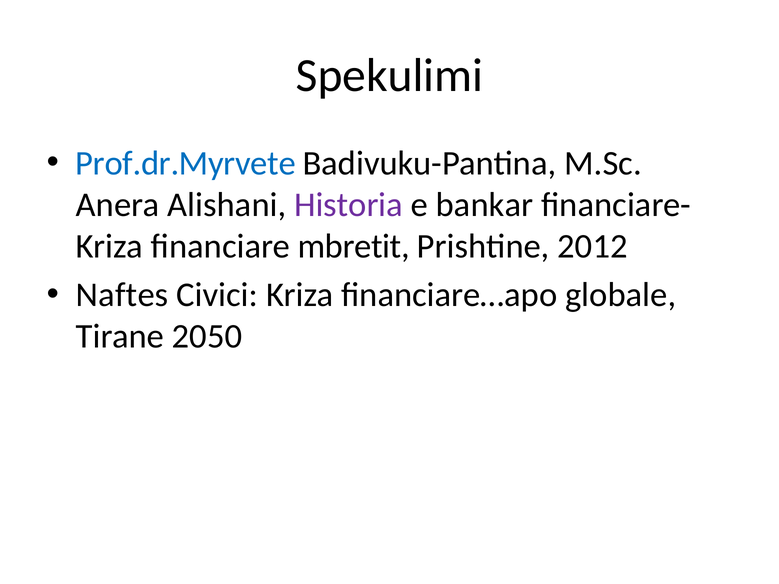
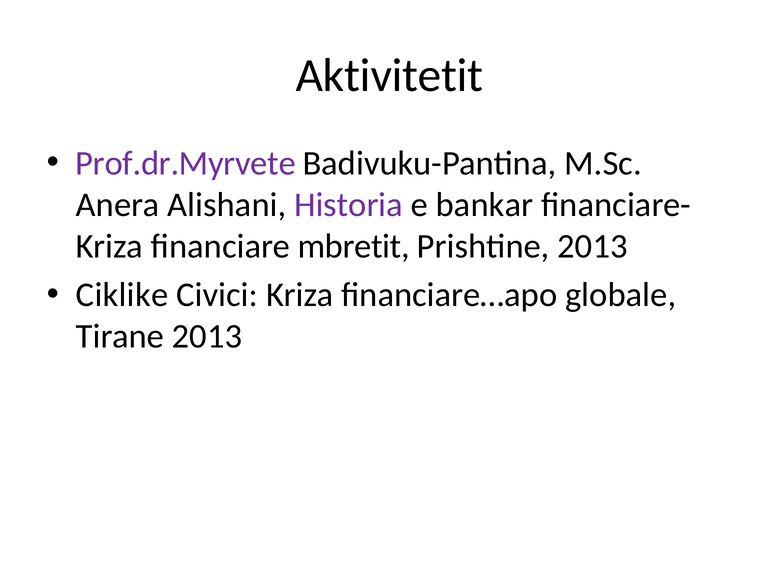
Spekulimi: Spekulimi -> Aktivitetit (390, 75)
Prof.dr.Myrvete colour: blue -> purple (186, 163)
Prishtine 2012: 2012 -> 2013 (593, 247)
Naftes: Naftes -> Ciklike (122, 295)
Tirane 2050: 2050 -> 2013 (207, 337)
